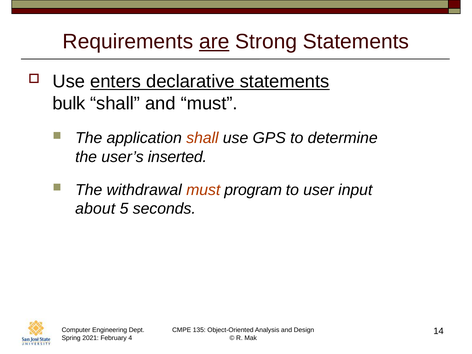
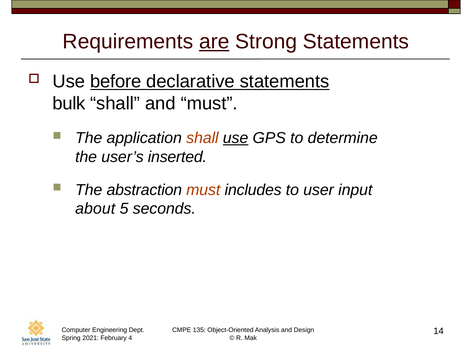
enters: enters -> before (116, 82)
use underline: none -> present (236, 138)
withdrawal: withdrawal -> abstraction (144, 190)
program: program -> includes (253, 190)
